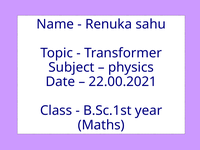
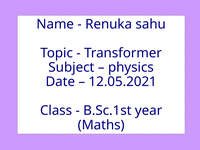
22.00.2021: 22.00.2021 -> 12.05.2021 (123, 82)
